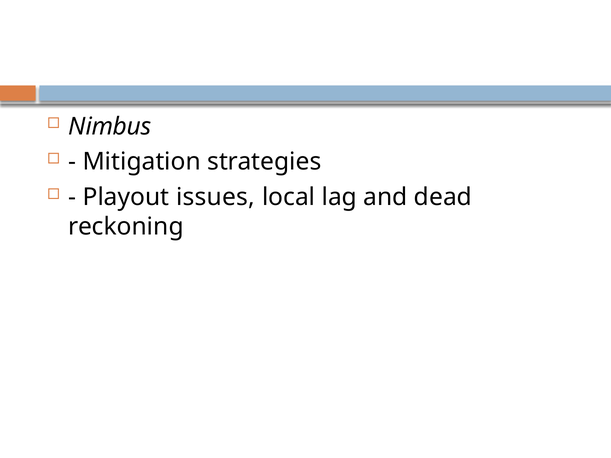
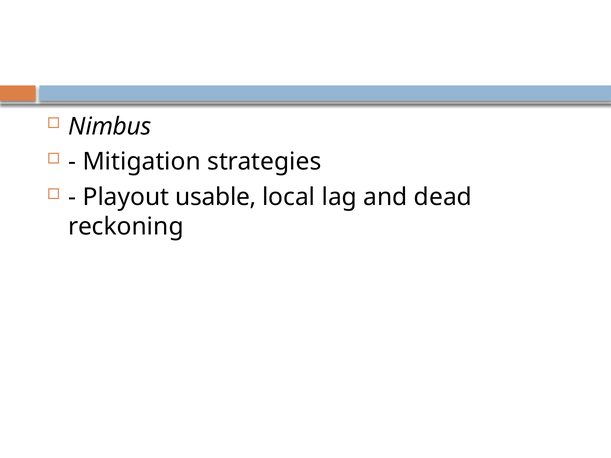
issues: issues -> usable (216, 197)
